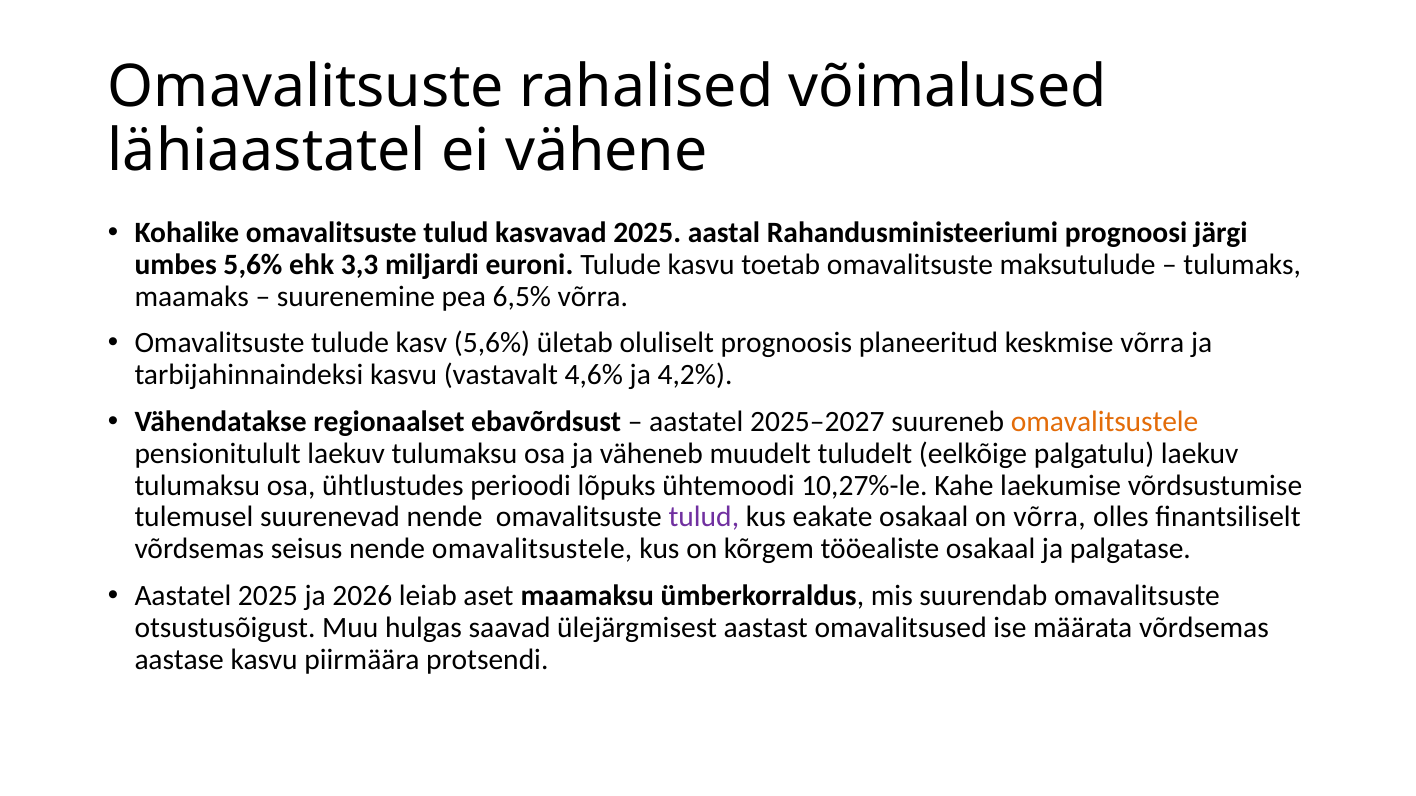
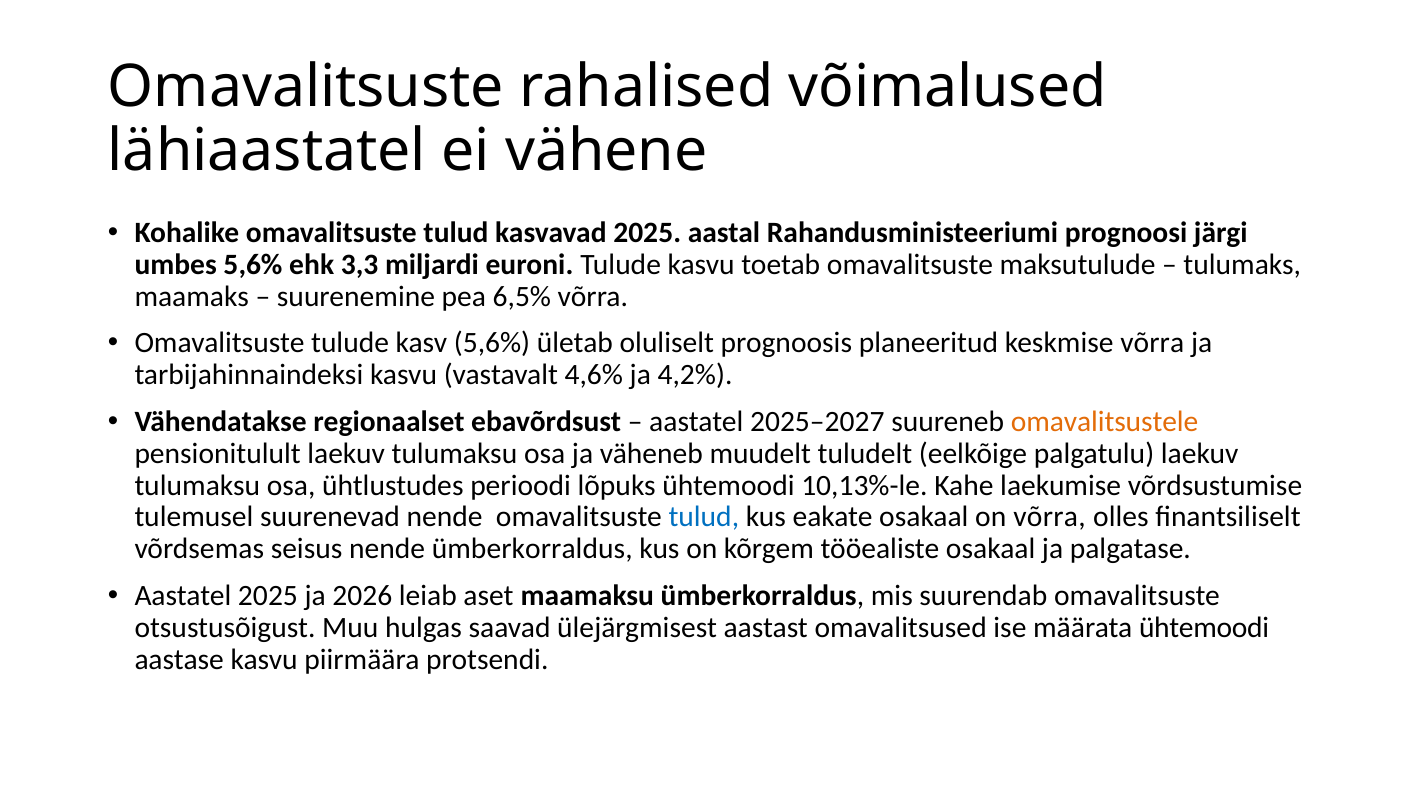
10,27%-le: 10,27%-le -> 10,13%-le (864, 486)
tulud colour: purple -> blue (704, 517)
nende omavalitsustele: omavalitsustele -> ümberkorraldus (532, 549)
määrata võrdsemas: võrdsemas -> ühtemoodi (1204, 628)
